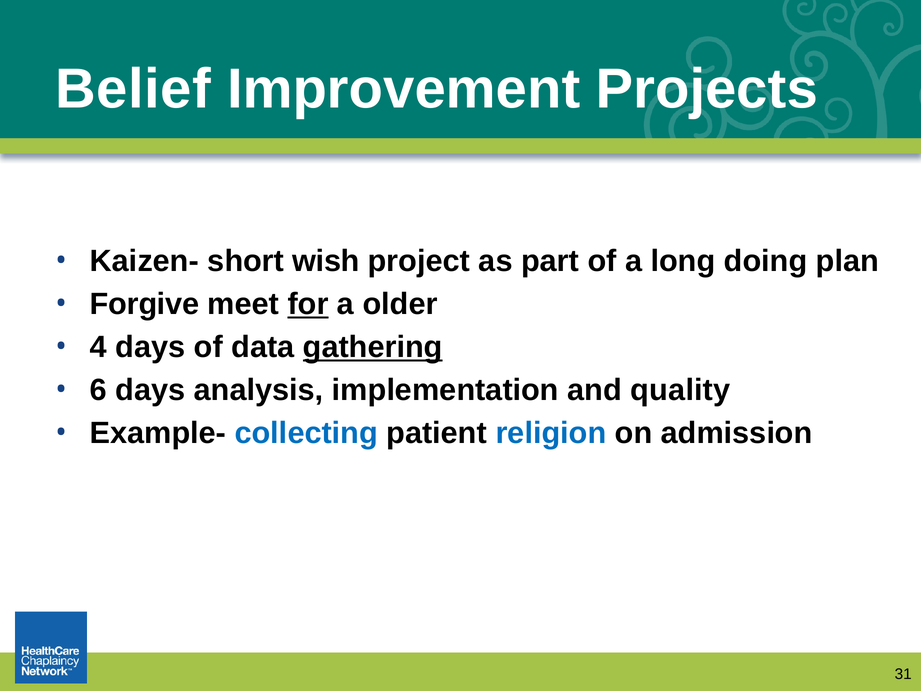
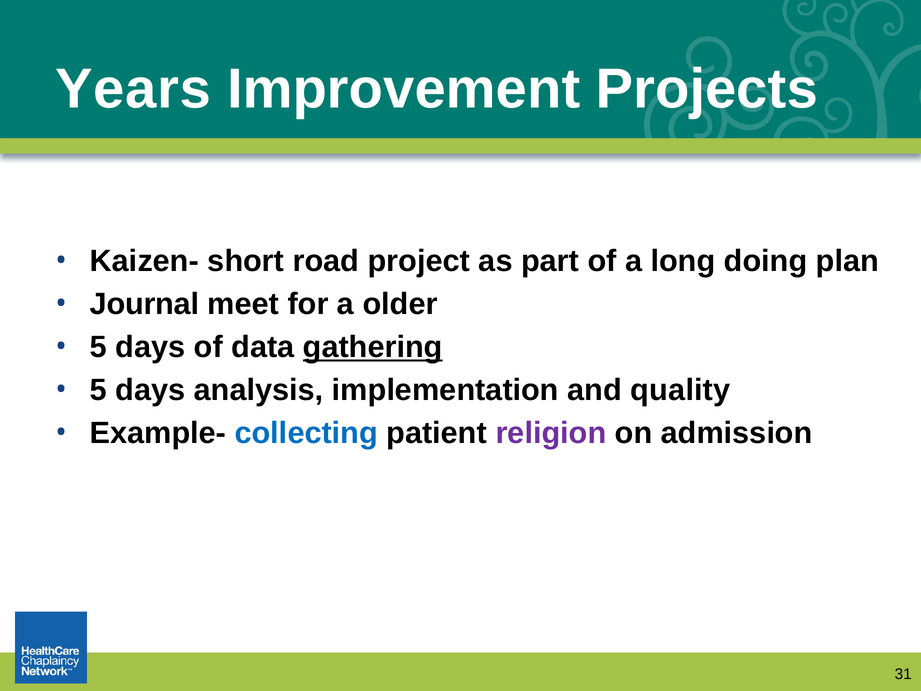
Belief: Belief -> Years (133, 89)
wish: wish -> road (326, 261)
Forgive: Forgive -> Journal (144, 304)
for underline: present -> none (308, 304)
4: 4 -> 5 (98, 347)
6: 6 -> 5 (98, 390)
religion colour: blue -> purple (551, 433)
